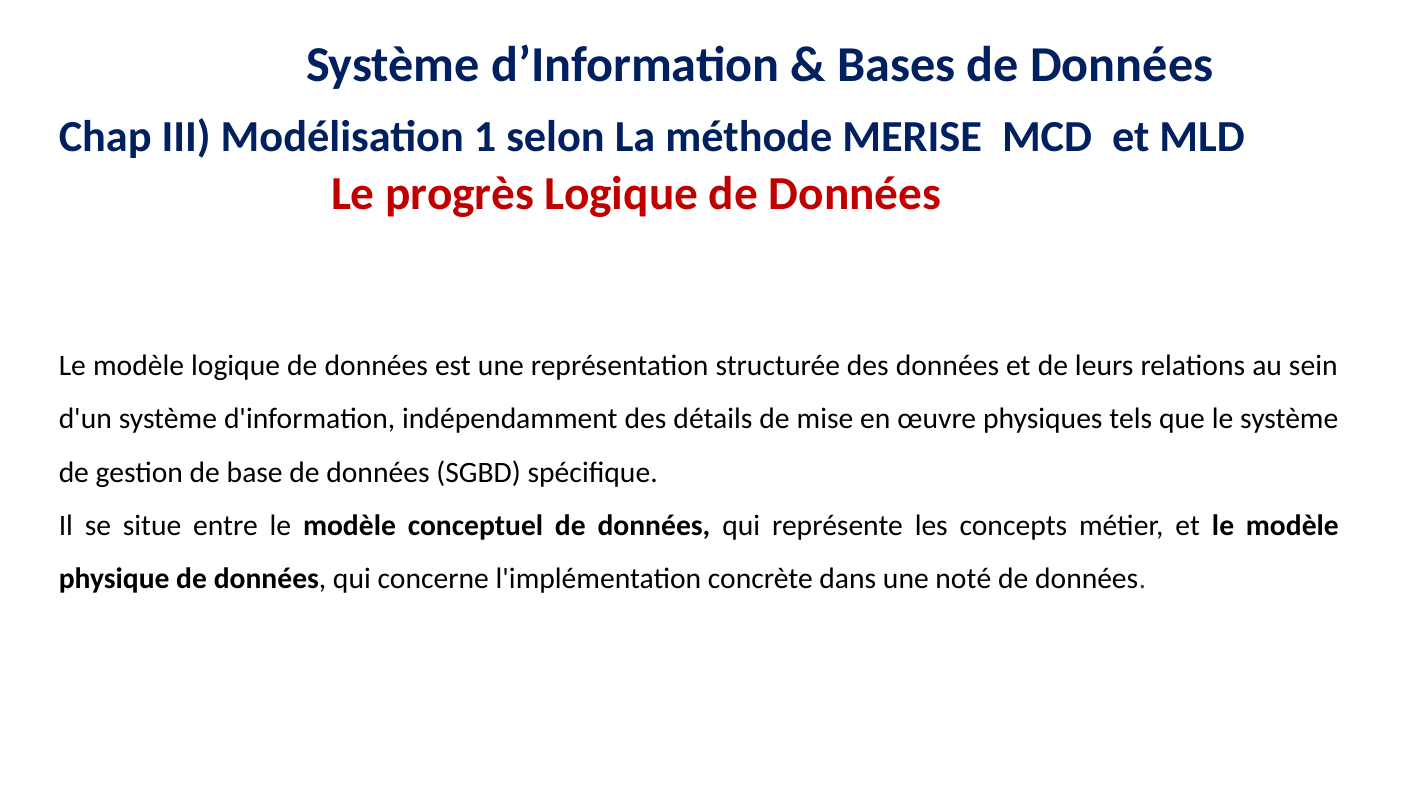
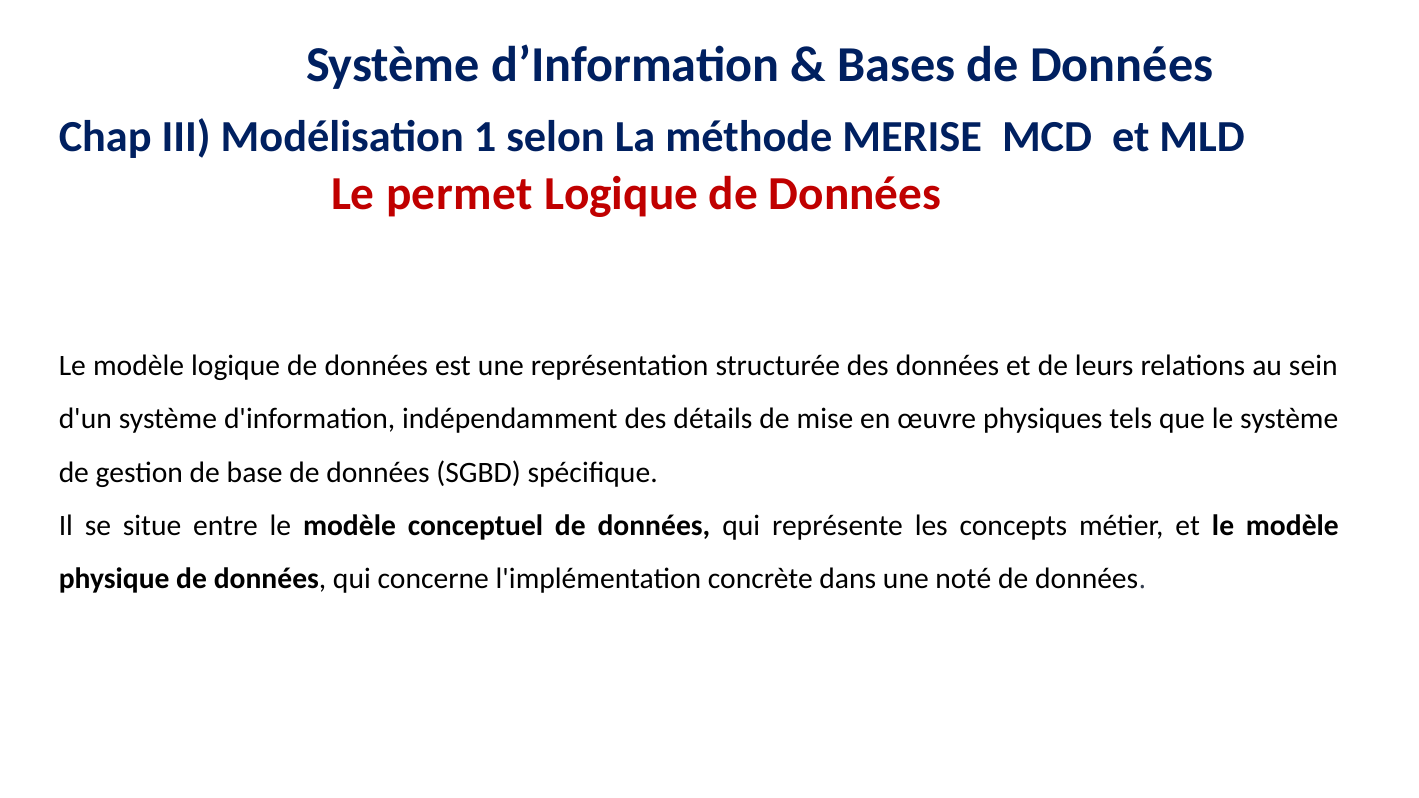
progrès: progrès -> permet (460, 194)
